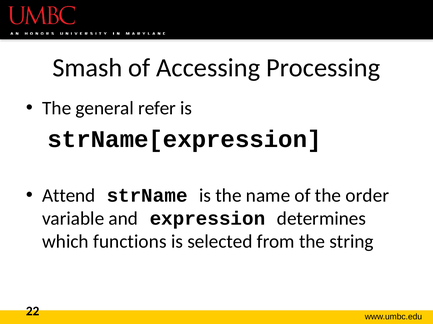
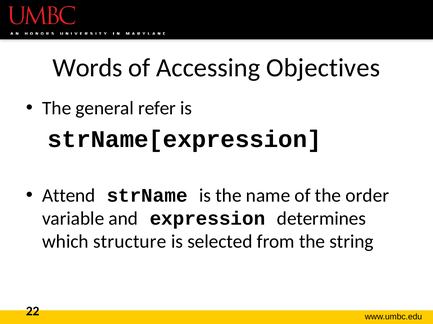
Smash: Smash -> Words (87, 68)
Processing: Processing -> Objectives (323, 68)
functions: functions -> structure (130, 242)
